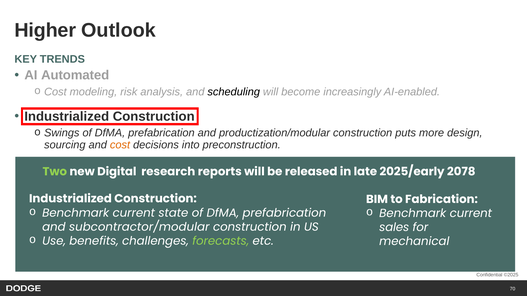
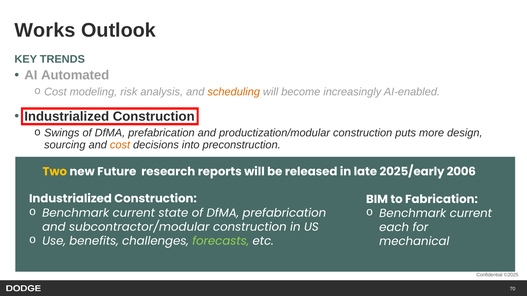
Higher: Higher -> Works (45, 30)
scheduling colour: black -> orange (234, 92)
Two colour: light green -> yellow (55, 172)
Digital: Digital -> Future (117, 172)
2078: 2078 -> 2006 (461, 172)
sales: sales -> each (394, 228)
